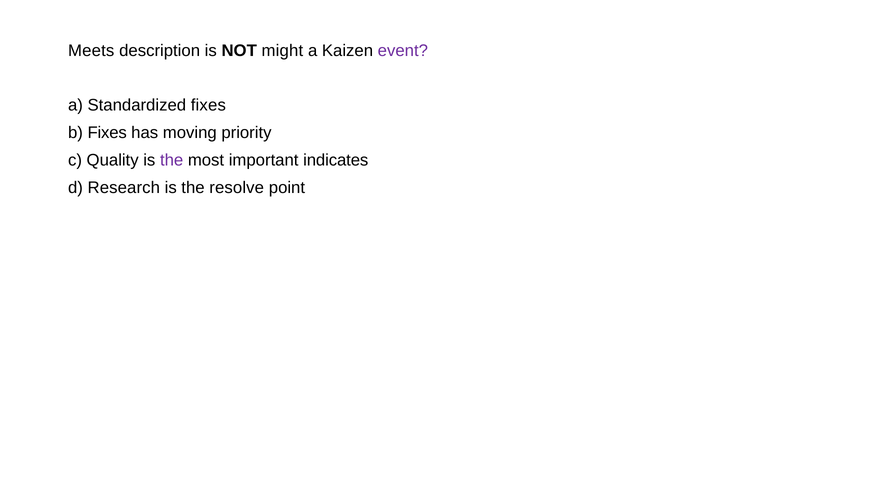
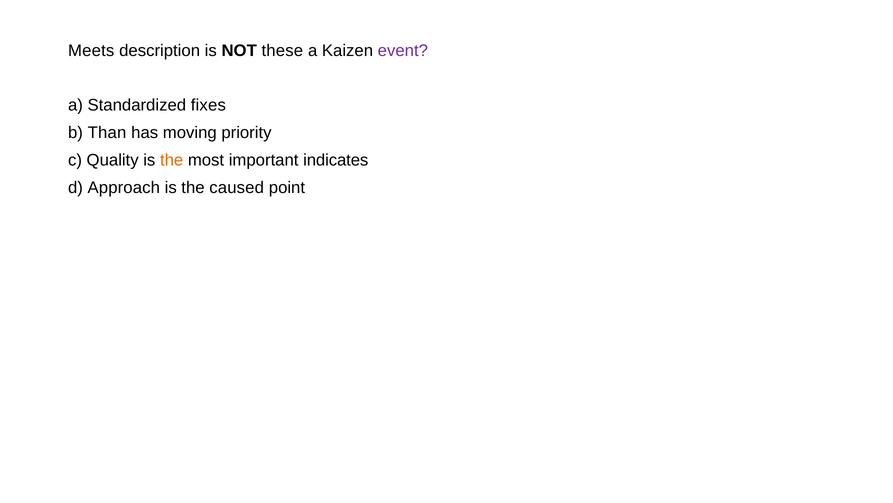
might: might -> these (282, 50)
b Fixes: Fixes -> Than (107, 133)
the colour: purple -> orange (172, 160)
Research: Research -> Approach (124, 187)
resolve: resolve -> caused (237, 187)
